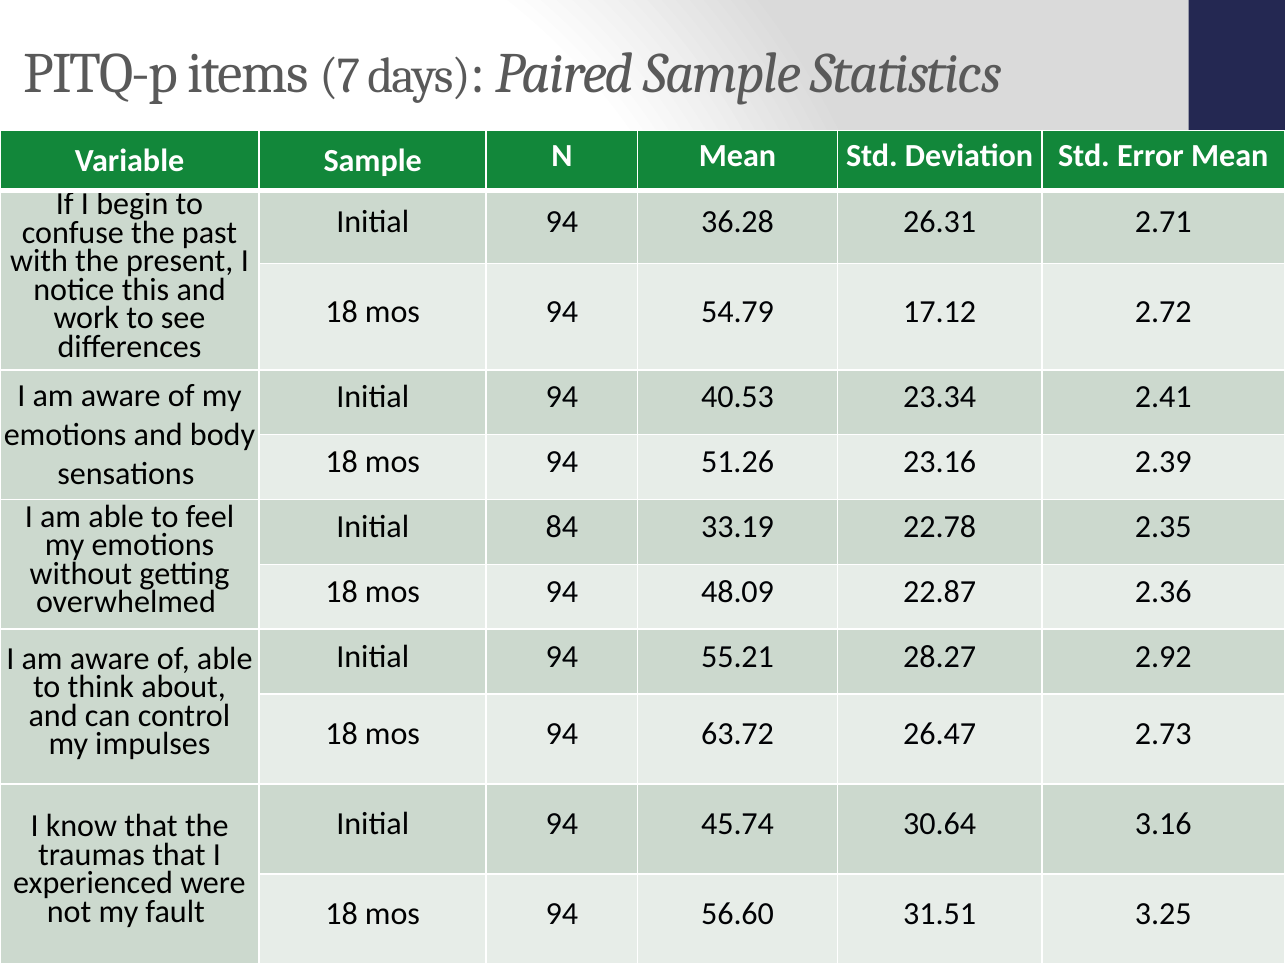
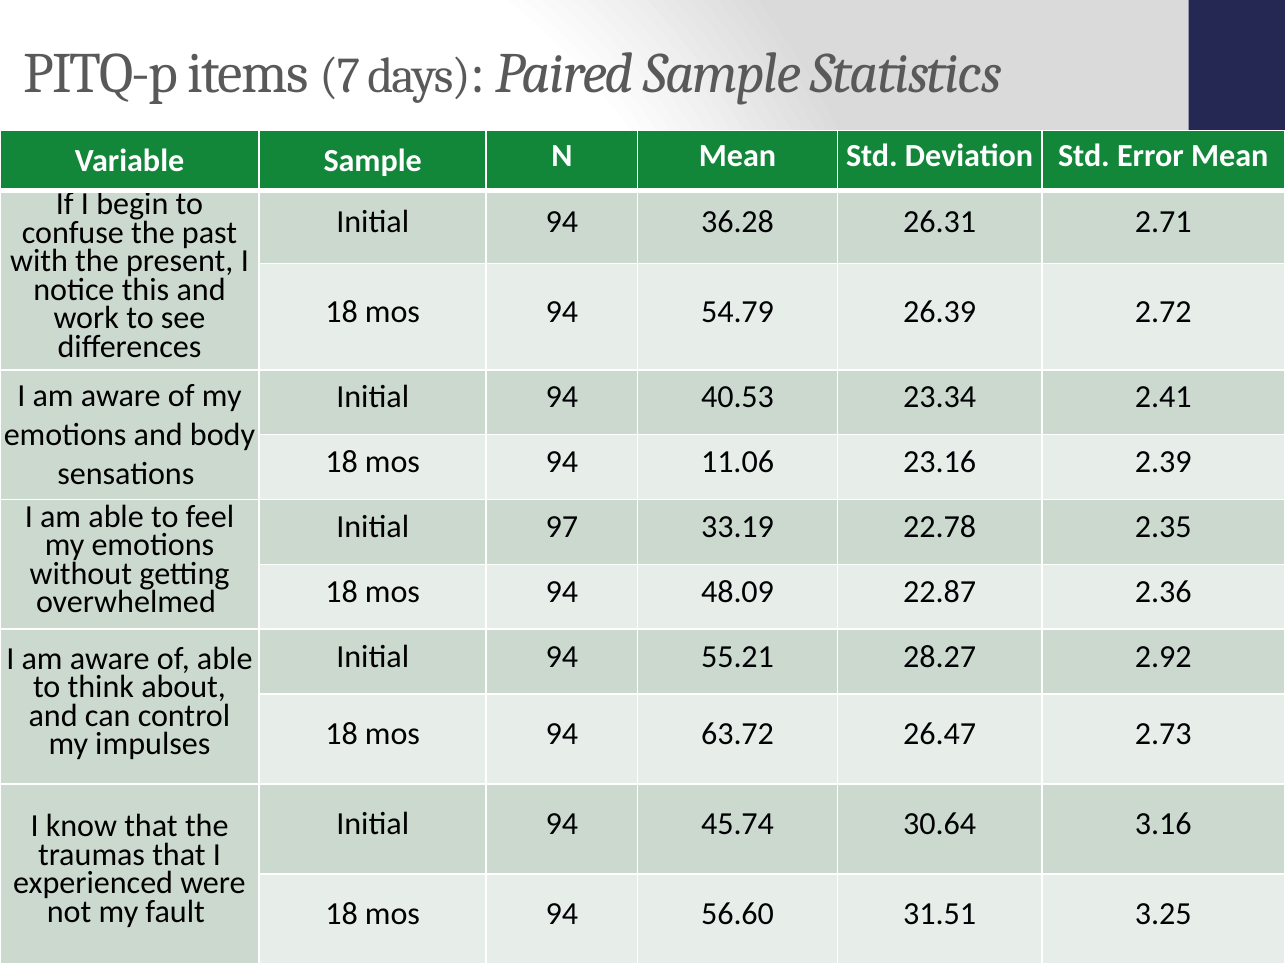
17.12: 17.12 -> 26.39 (940, 312)
51.26: 51.26 -> 11.06 (738, 462)
84: 84 -> 97 (562, 527)
